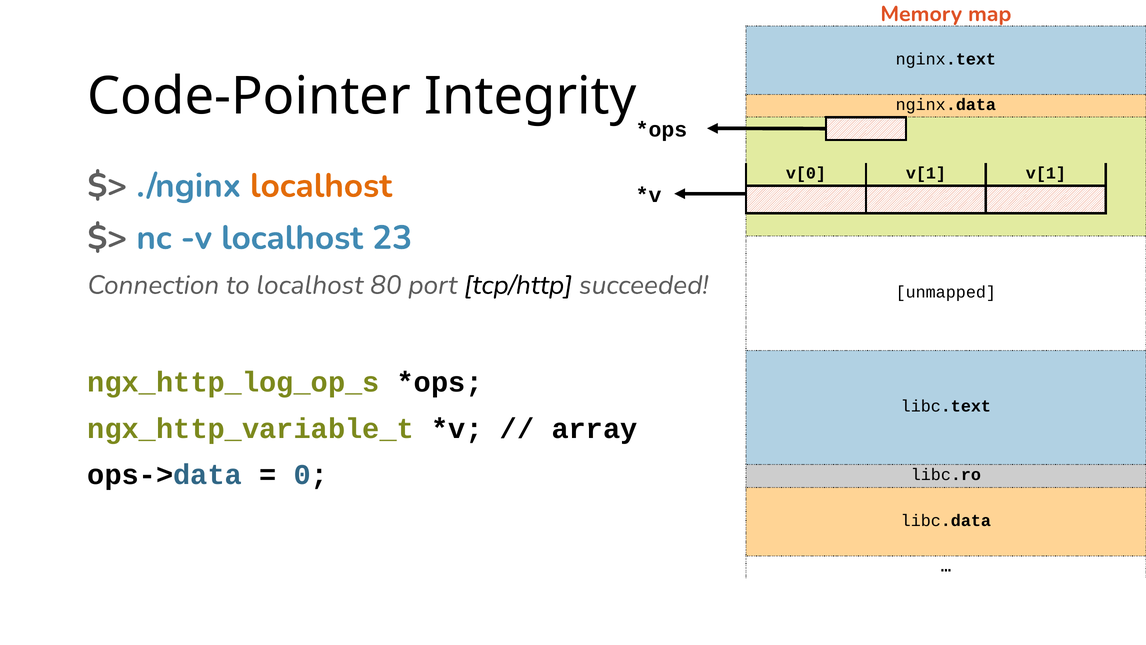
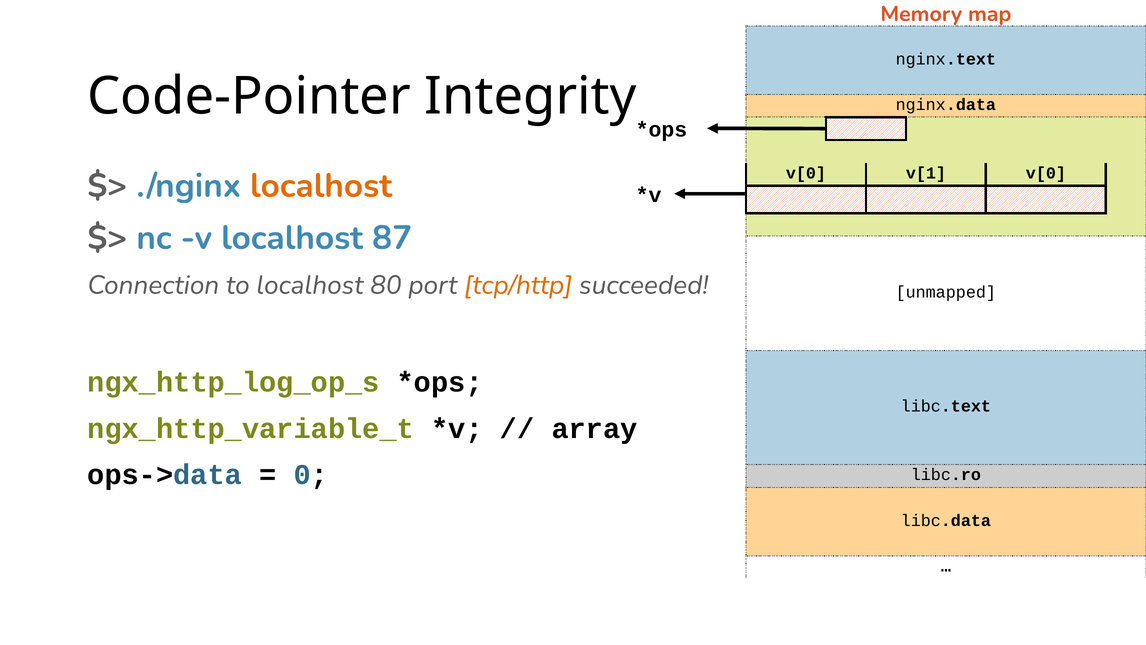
v[1 v[1: v[1 -> v[0 (1046, 173)
23: 23 -> 87 (392, 238)
tcp/http colour: black -> orange (518, 285)
